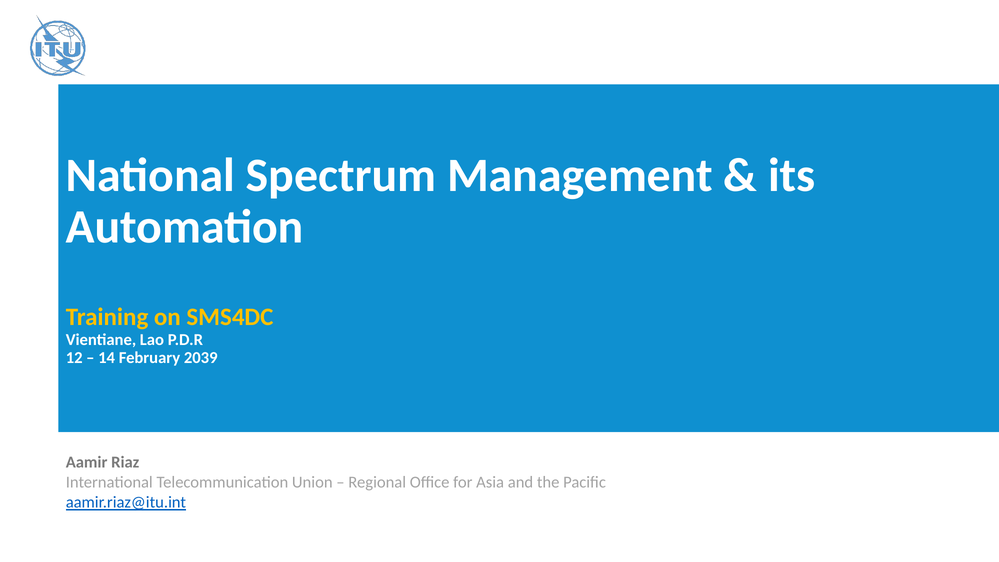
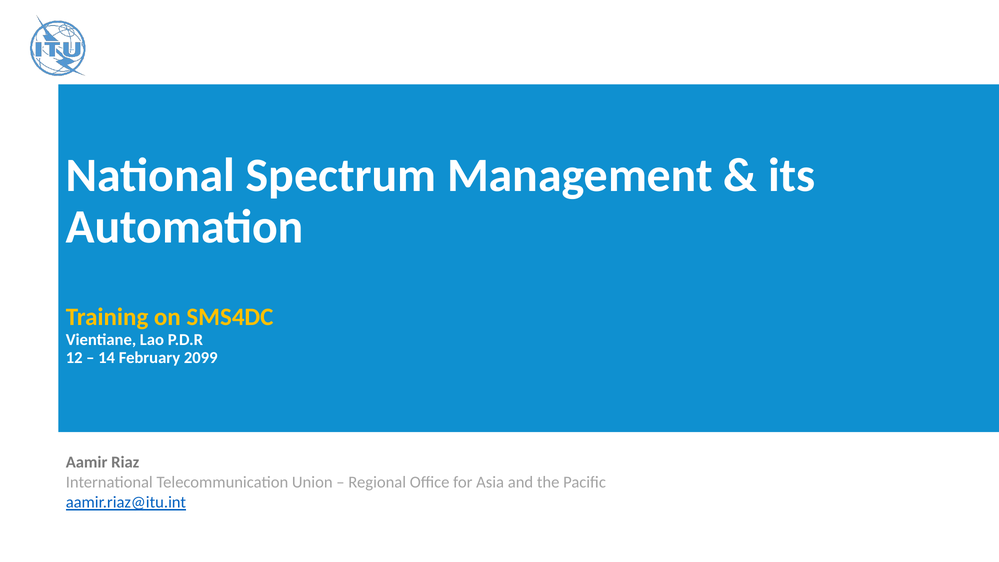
2039: 2039 -> 2099 (201, 357)
